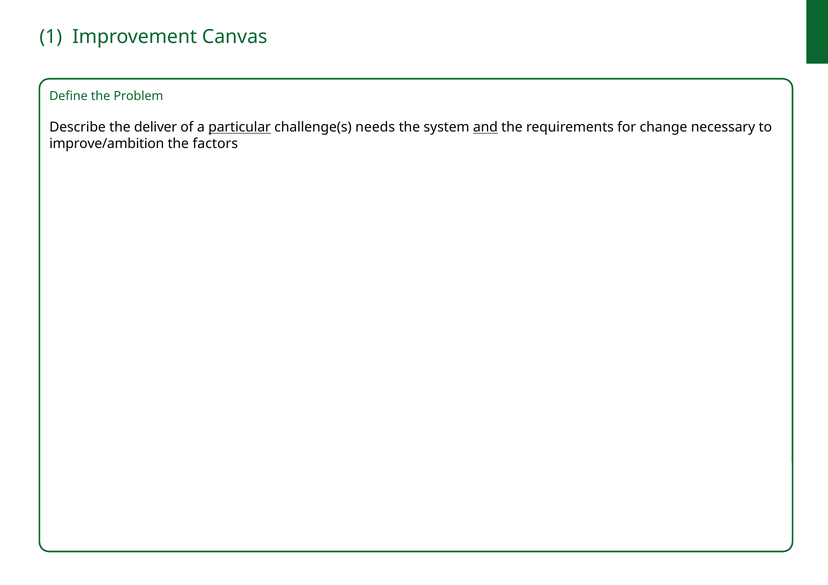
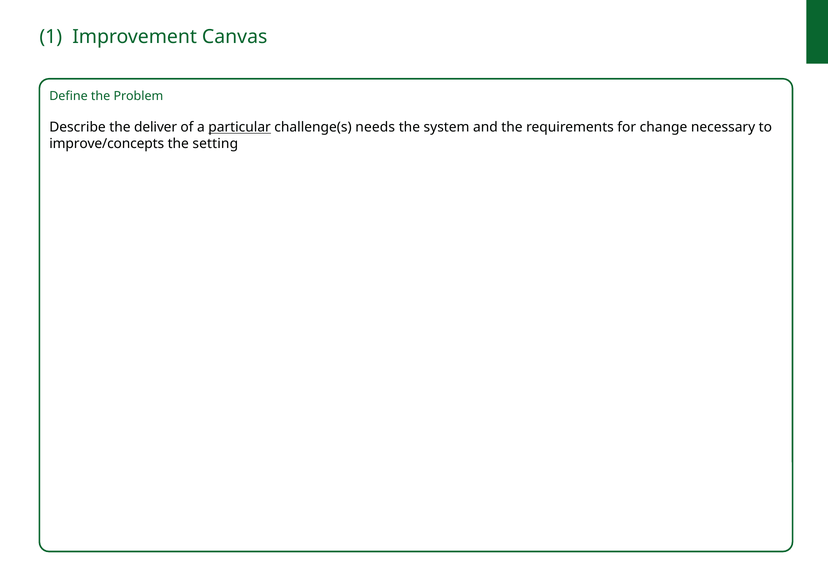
and underline: present -> none (485, 128)
improve/ambition: improve/ambition -> improve/concepts (107, 144)
factors: factors -> setting (215, 144)
